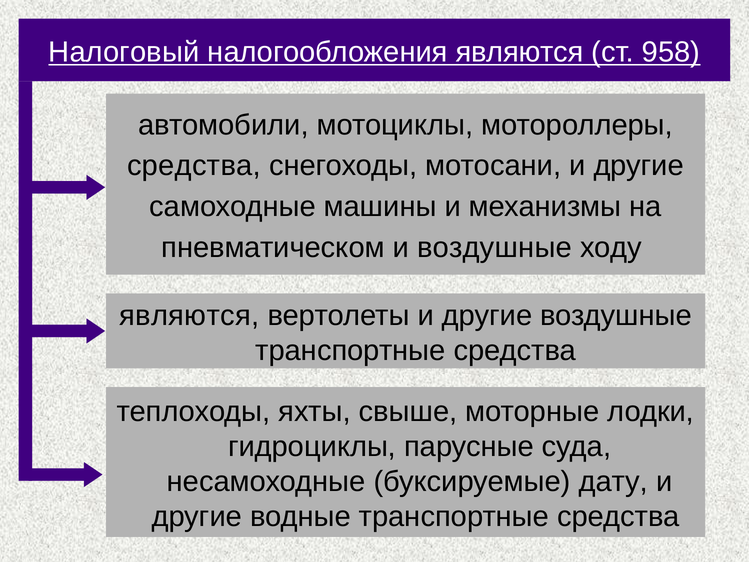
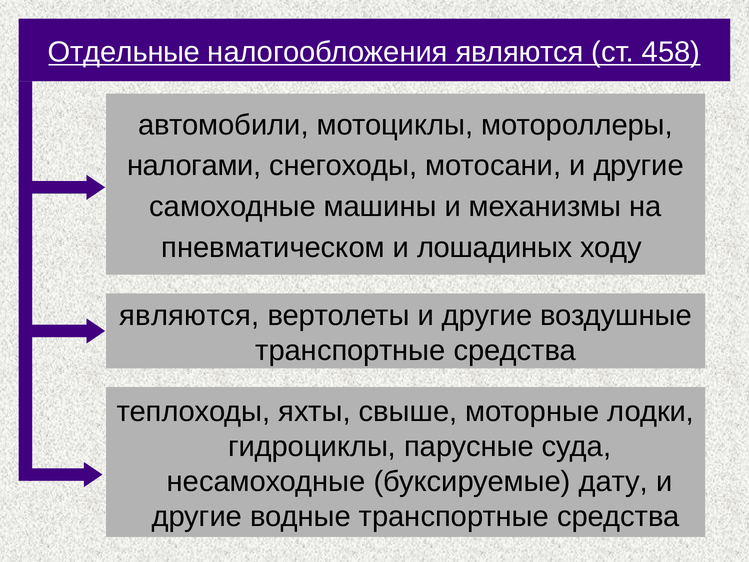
Налоговый: Налоговый -> Отдельные (124, 52)
958: 958 -> 458 (671, 52)
средства: средства -> налогами (194, 166)
и воздушные: воздушные -> лошадиных (495, 247)
